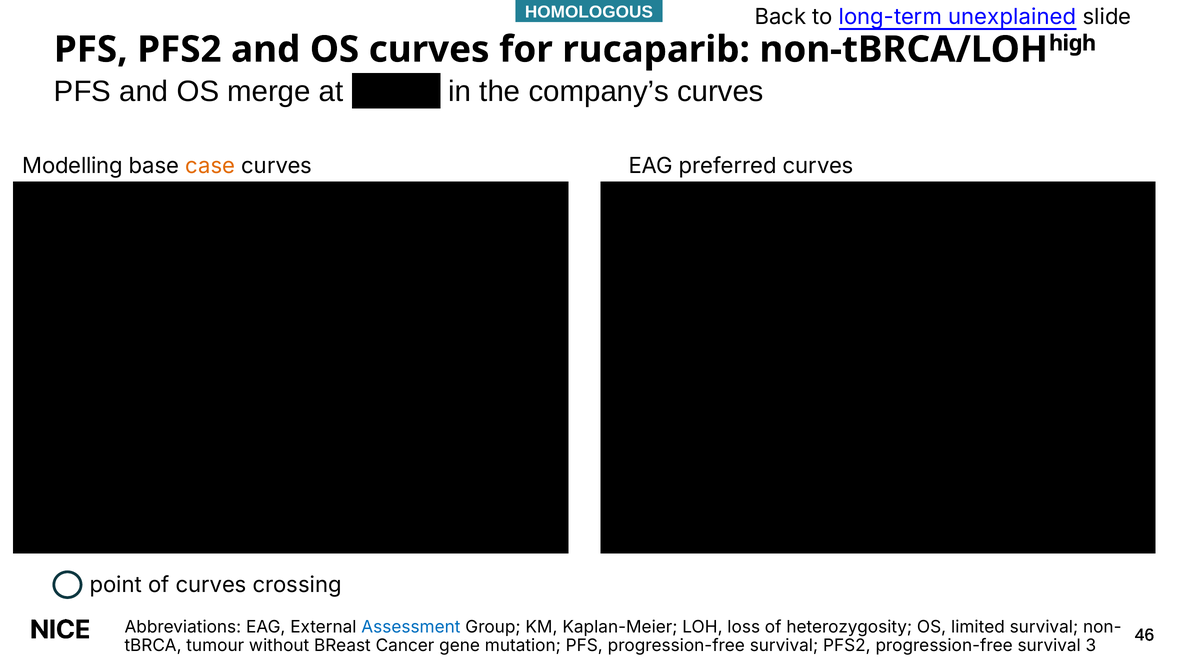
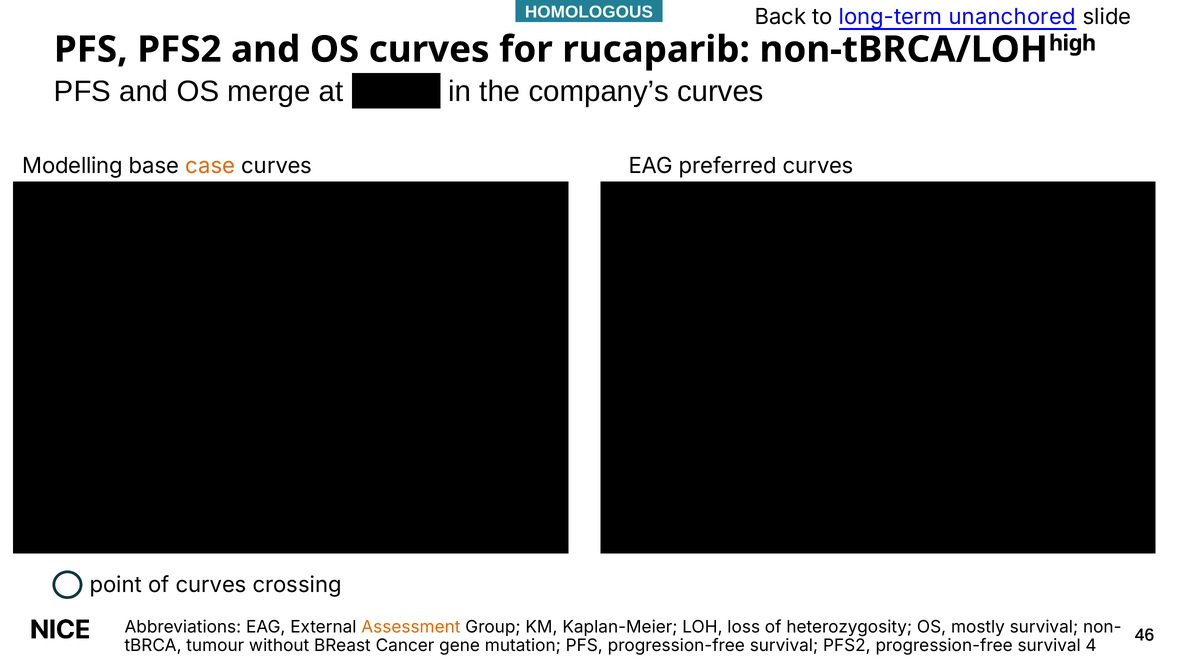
unexplained: unexplained -> unanchored (1012, 17)
Assessment colour: blue -> orange (411, 627)
limited: limited -> mostly (978, 627)
3: 3 -> 4 (1091, 645)
